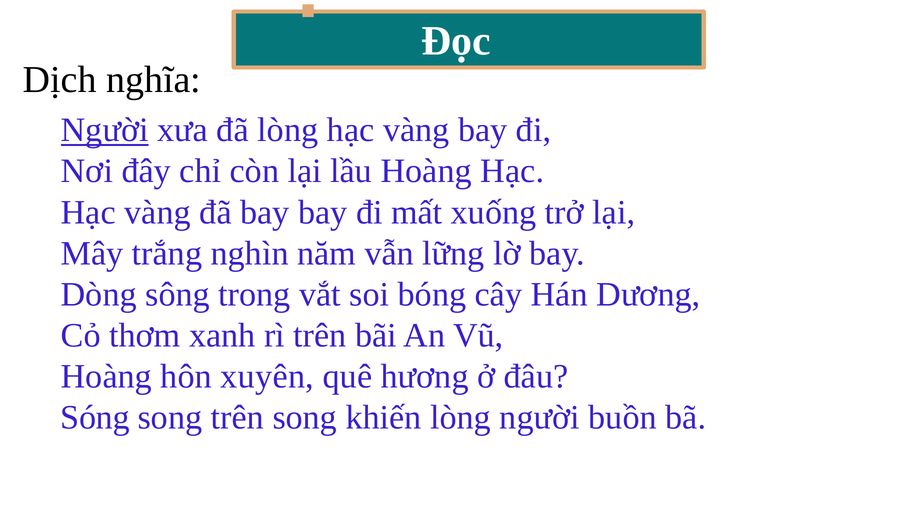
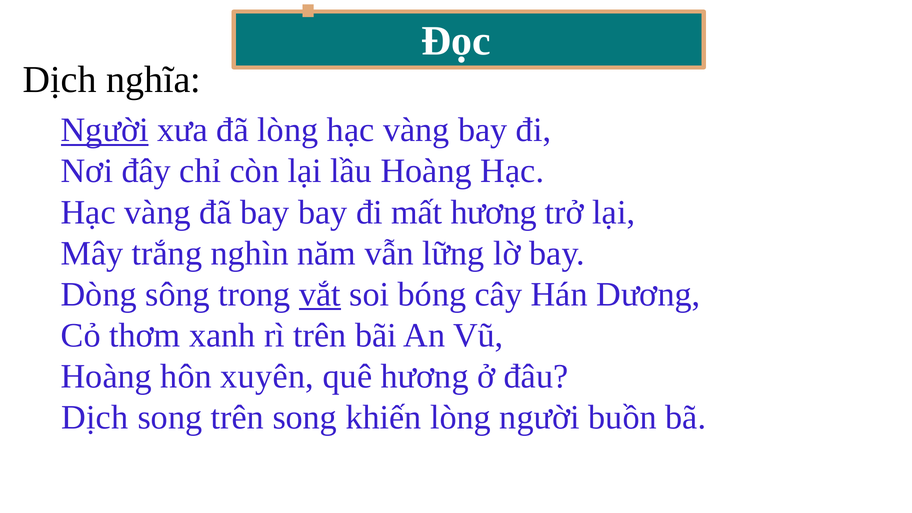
mất xuống: xuống -> hương (494, 212)
vắt underline: none -> present (320, 294)
Sóng: Sóng -> Dịch (95, 417)
